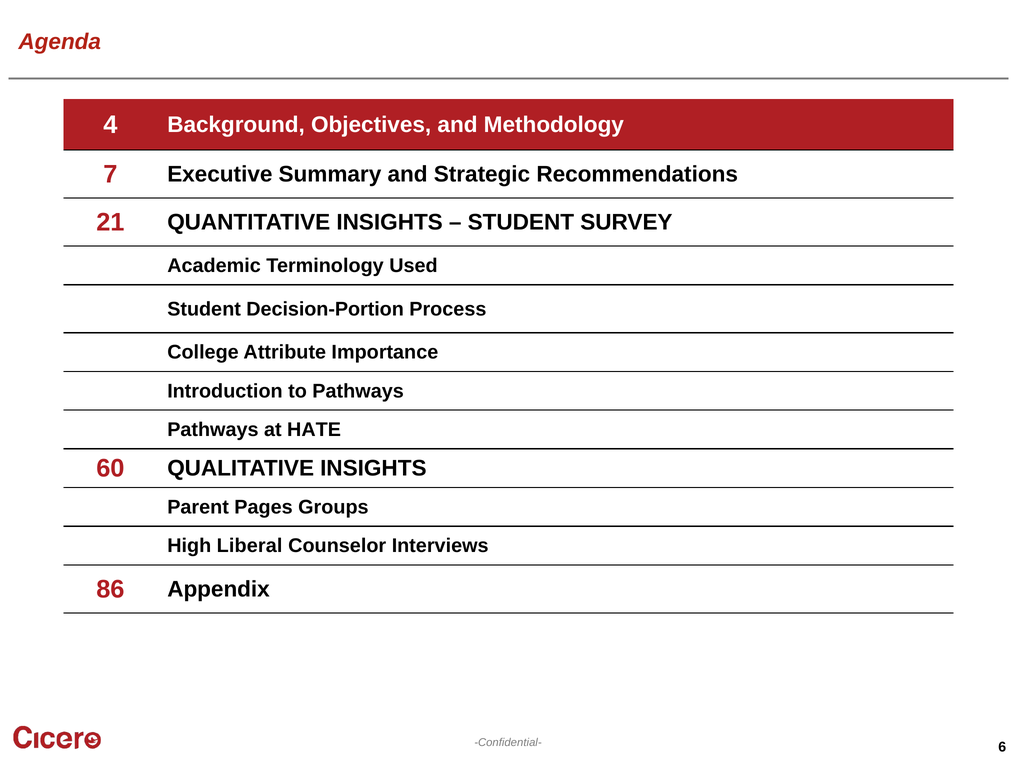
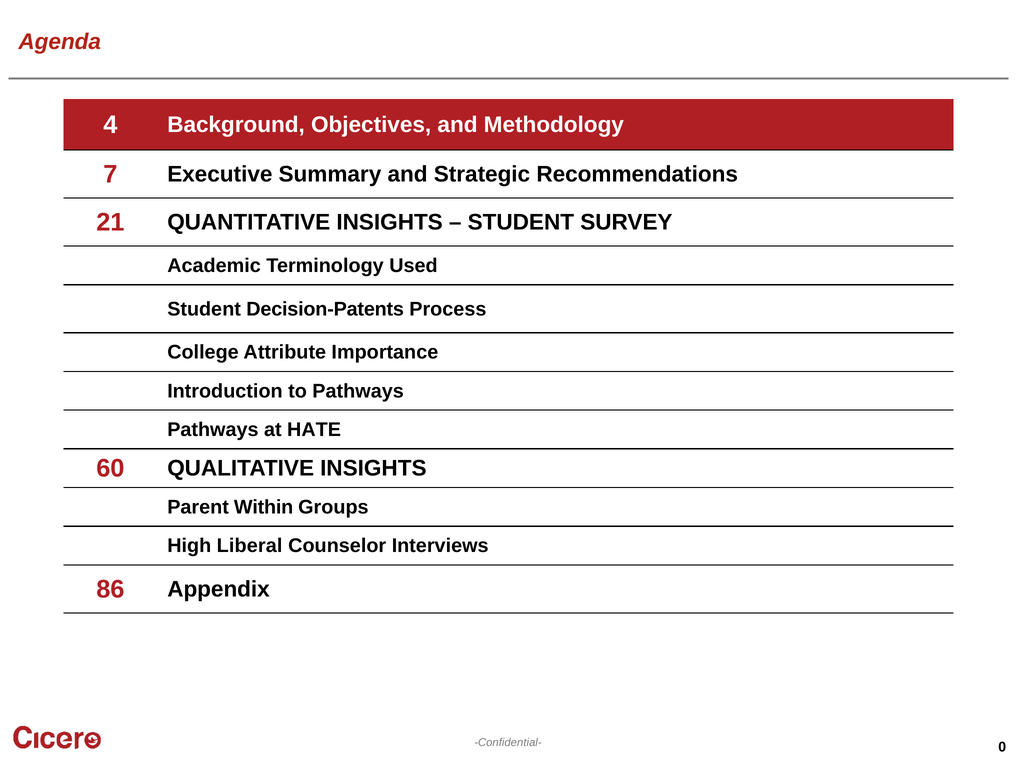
Decision-Portion: Decision-Portion -> Decision-Patents (325, 309)
Pages: Pages -> Within (264, 507)
6: 6 -> 0 (1002, 747)
